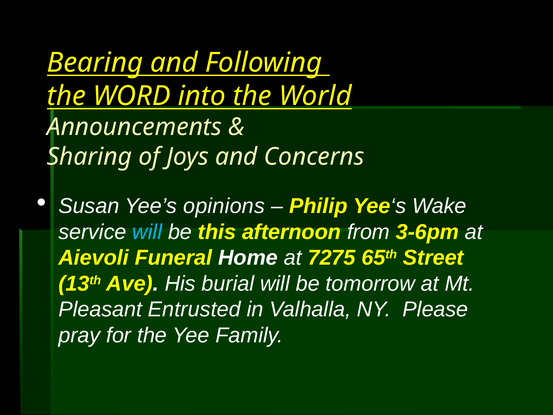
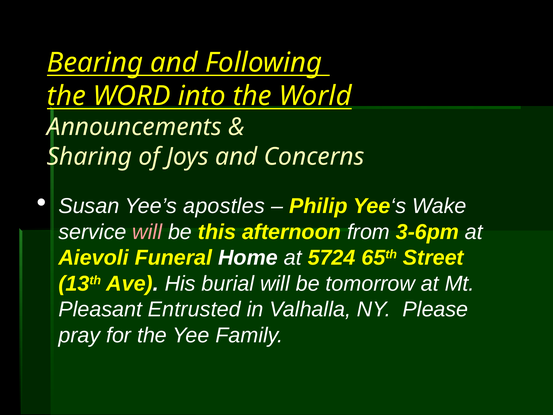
opinions: opinions -> apostles (224, 206)
will colour: light blue -> pink (147, 232)
7275: 7275 -> 5724 (332, 258)
